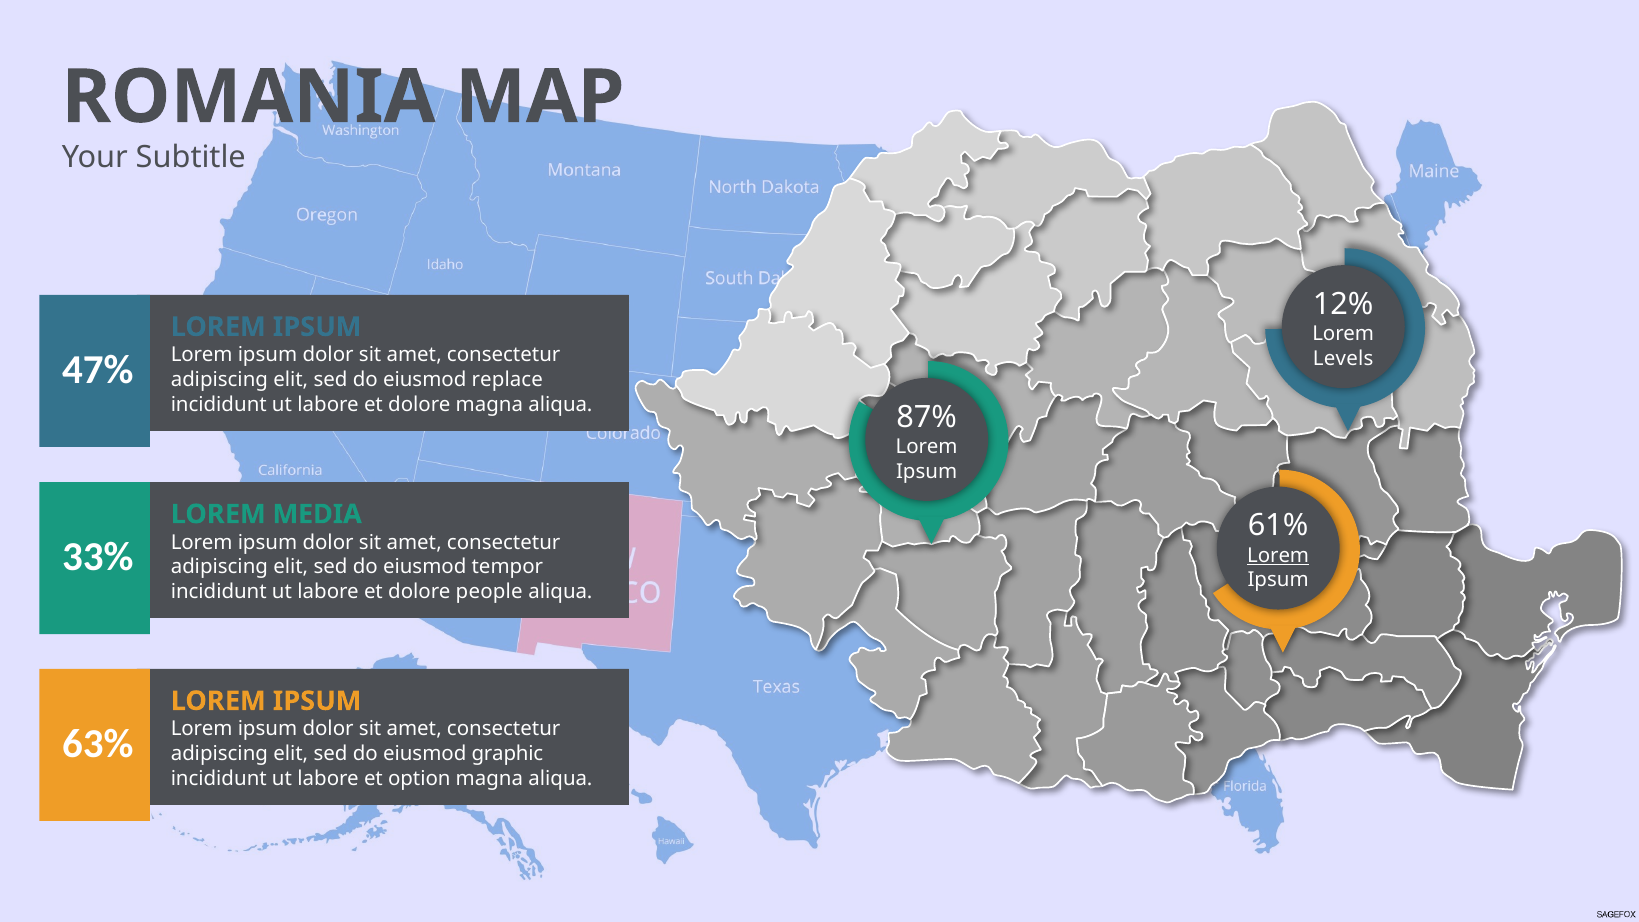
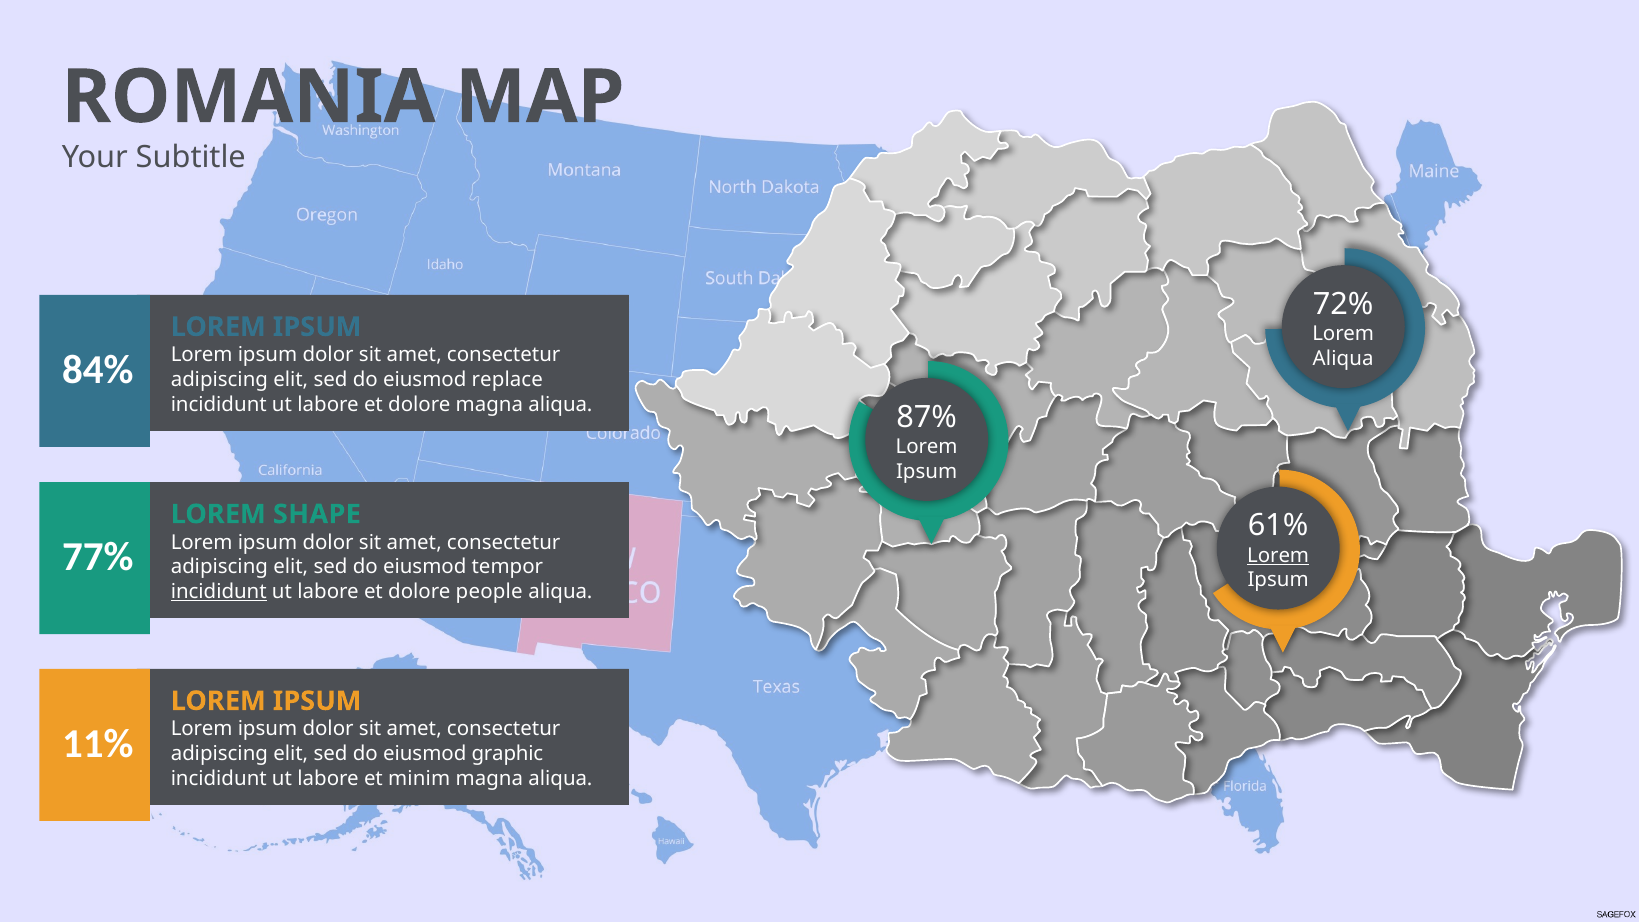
12%: 12% -> 72% (1343, 304)
47%: 47% -> 84% (98, 370)
Levels: Levels -> Aliqua (1343, 359)
MEDIA: MEDIA -> SHAPE (317, 514)
33%: 33% -> 77% (98, 557)
incididunt underline: none -> present (219, 592)
63%: 63% -> 11% (98, 744)
option: option -> minim (419, 778)
